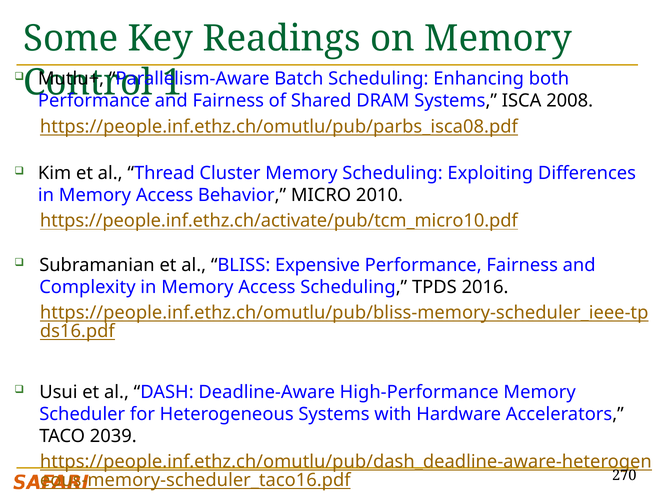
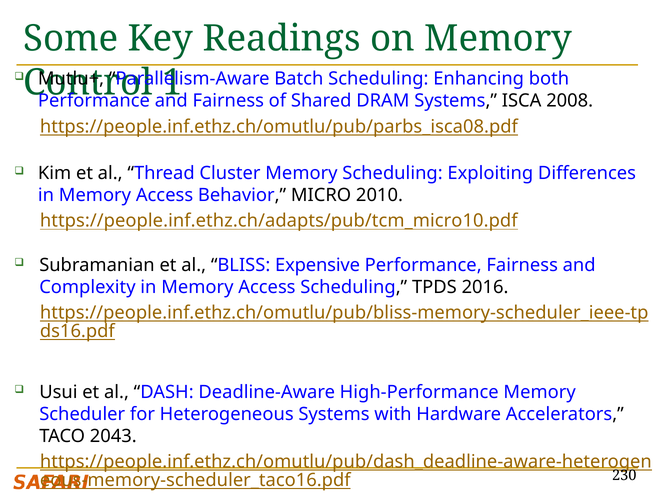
https://people.inf.ethz.ch/activate/pub/tcm_micro10.pdf: https://people.inf.ethz.ch/activate/pub/tcm_micro10.pdf -> https://people.inf.ethz.ch/adapts/pub/tcm_micro10.pdf (279, 221)
2039: 2039 -> 2043 (113, 436)
270: 270 -> 230 (624, 476)
